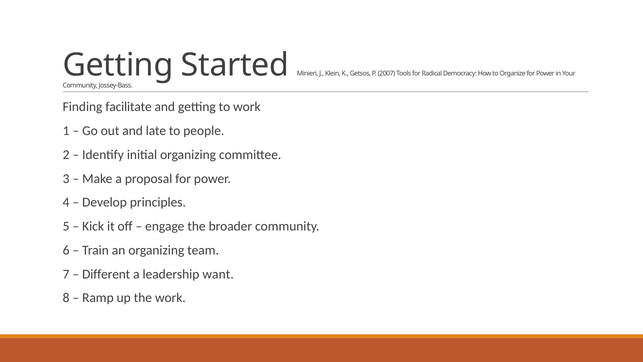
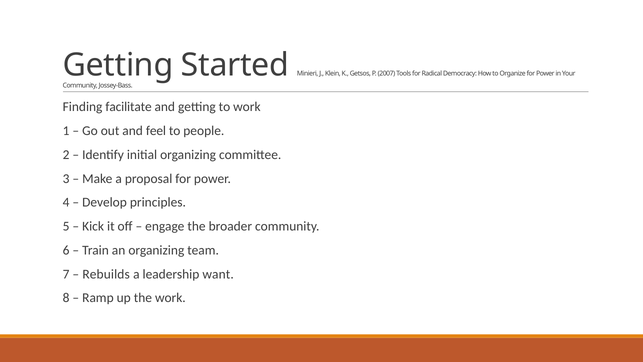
late: late -> feel (156, 131)
Different: Different -> Rebuilds (106, 274)
